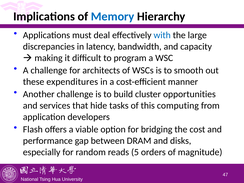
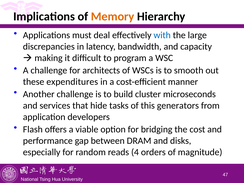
Memory colour: blue -> orange (113, 16)
opportunities: opportunities -> microseconds (189, 94)
computing: computing -> generators (178, 106)
5: 5 -> 4 (135, 152)
